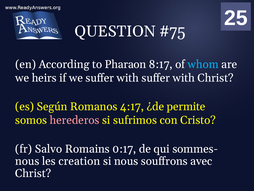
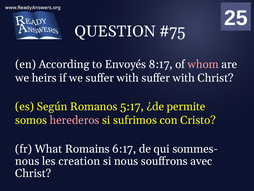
Pharaon: Pharaon -> Envoyés (125, 64)
whom colour: light blue -> pink (203, 64)
4:17: 4:17 -> 5:17 (132, 106)
Salvo: Salvo -> What (48, 149)
0:17: 0:17 -> 6:17 (124, 149)
